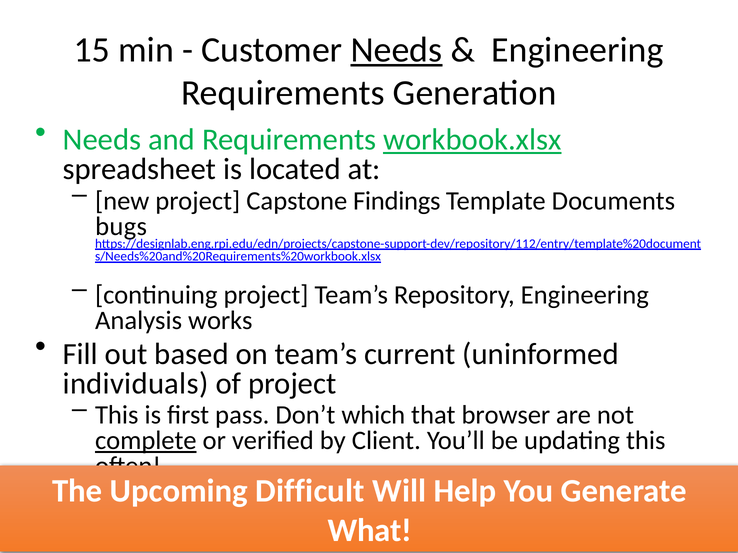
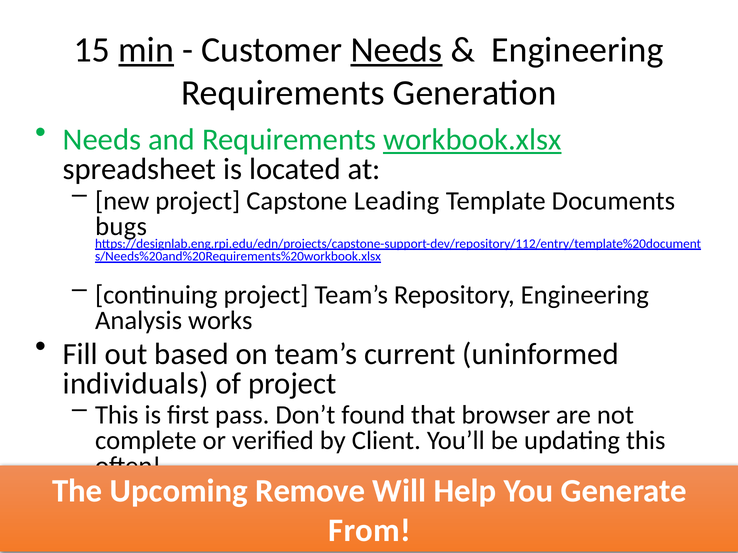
min underline: none -> present (146, 50)
Findings: Findings -> Leading (397, 201)
which: which -> found (373, 415)
complete underline: present -> none (146, 441)
Difficult: Difficult -> Remove (310, 492)
What: What -> From (370, 531)
